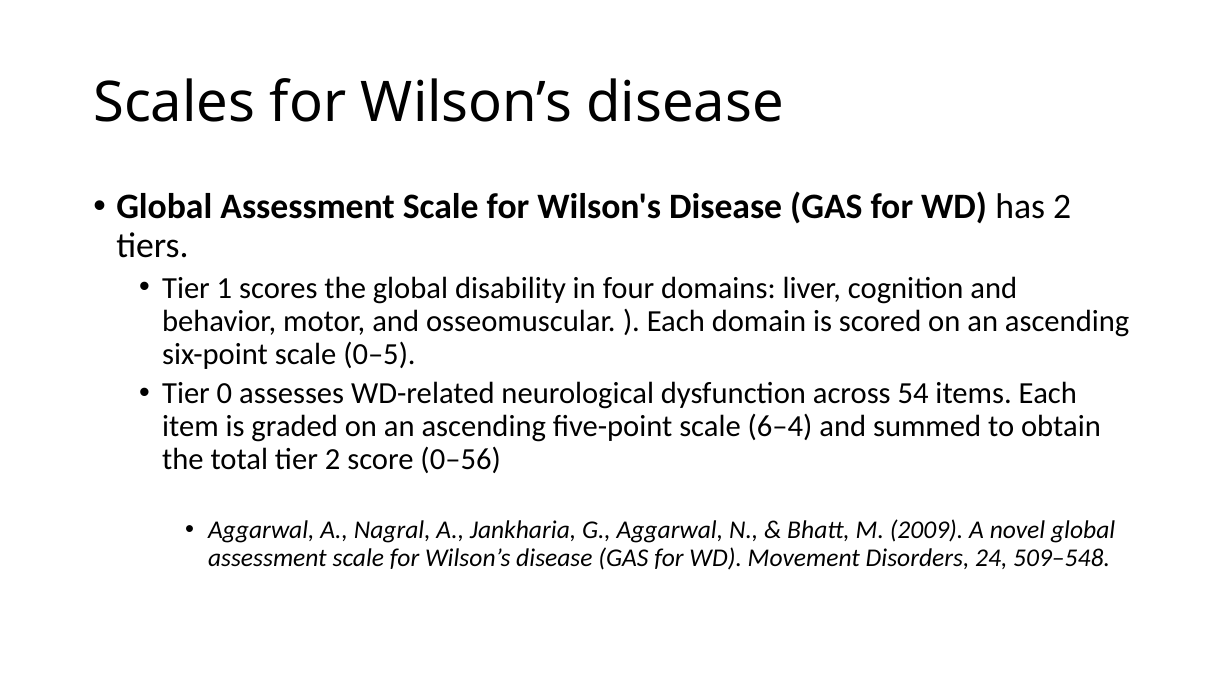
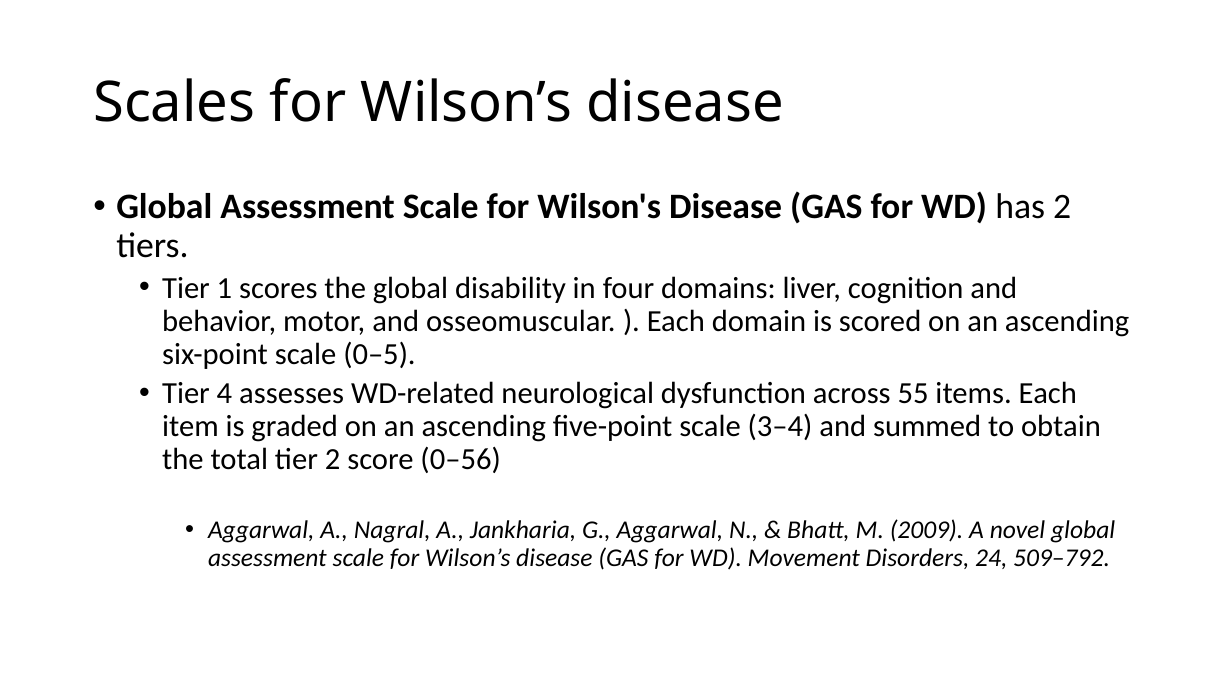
0: 0 -> 4 (224, 393)
54: 54 -> 55 (913, 393)
6–4: 6–4 -> 3–4 (780, 426)
509–548: 509–548 -> 509–792 (1062, 557)
